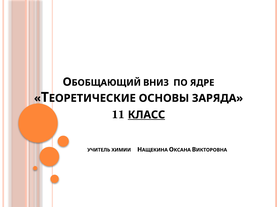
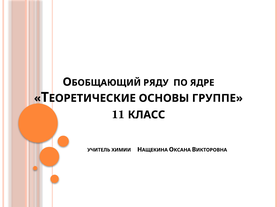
ВНИЗ: ВНИЗ -> РЯДУ (156, 83)
ЗАРЯДА: ЗАРЯДА -> ГРУППЕ (217, 99)
КЛАСС underline: present -> none (146, 115)
